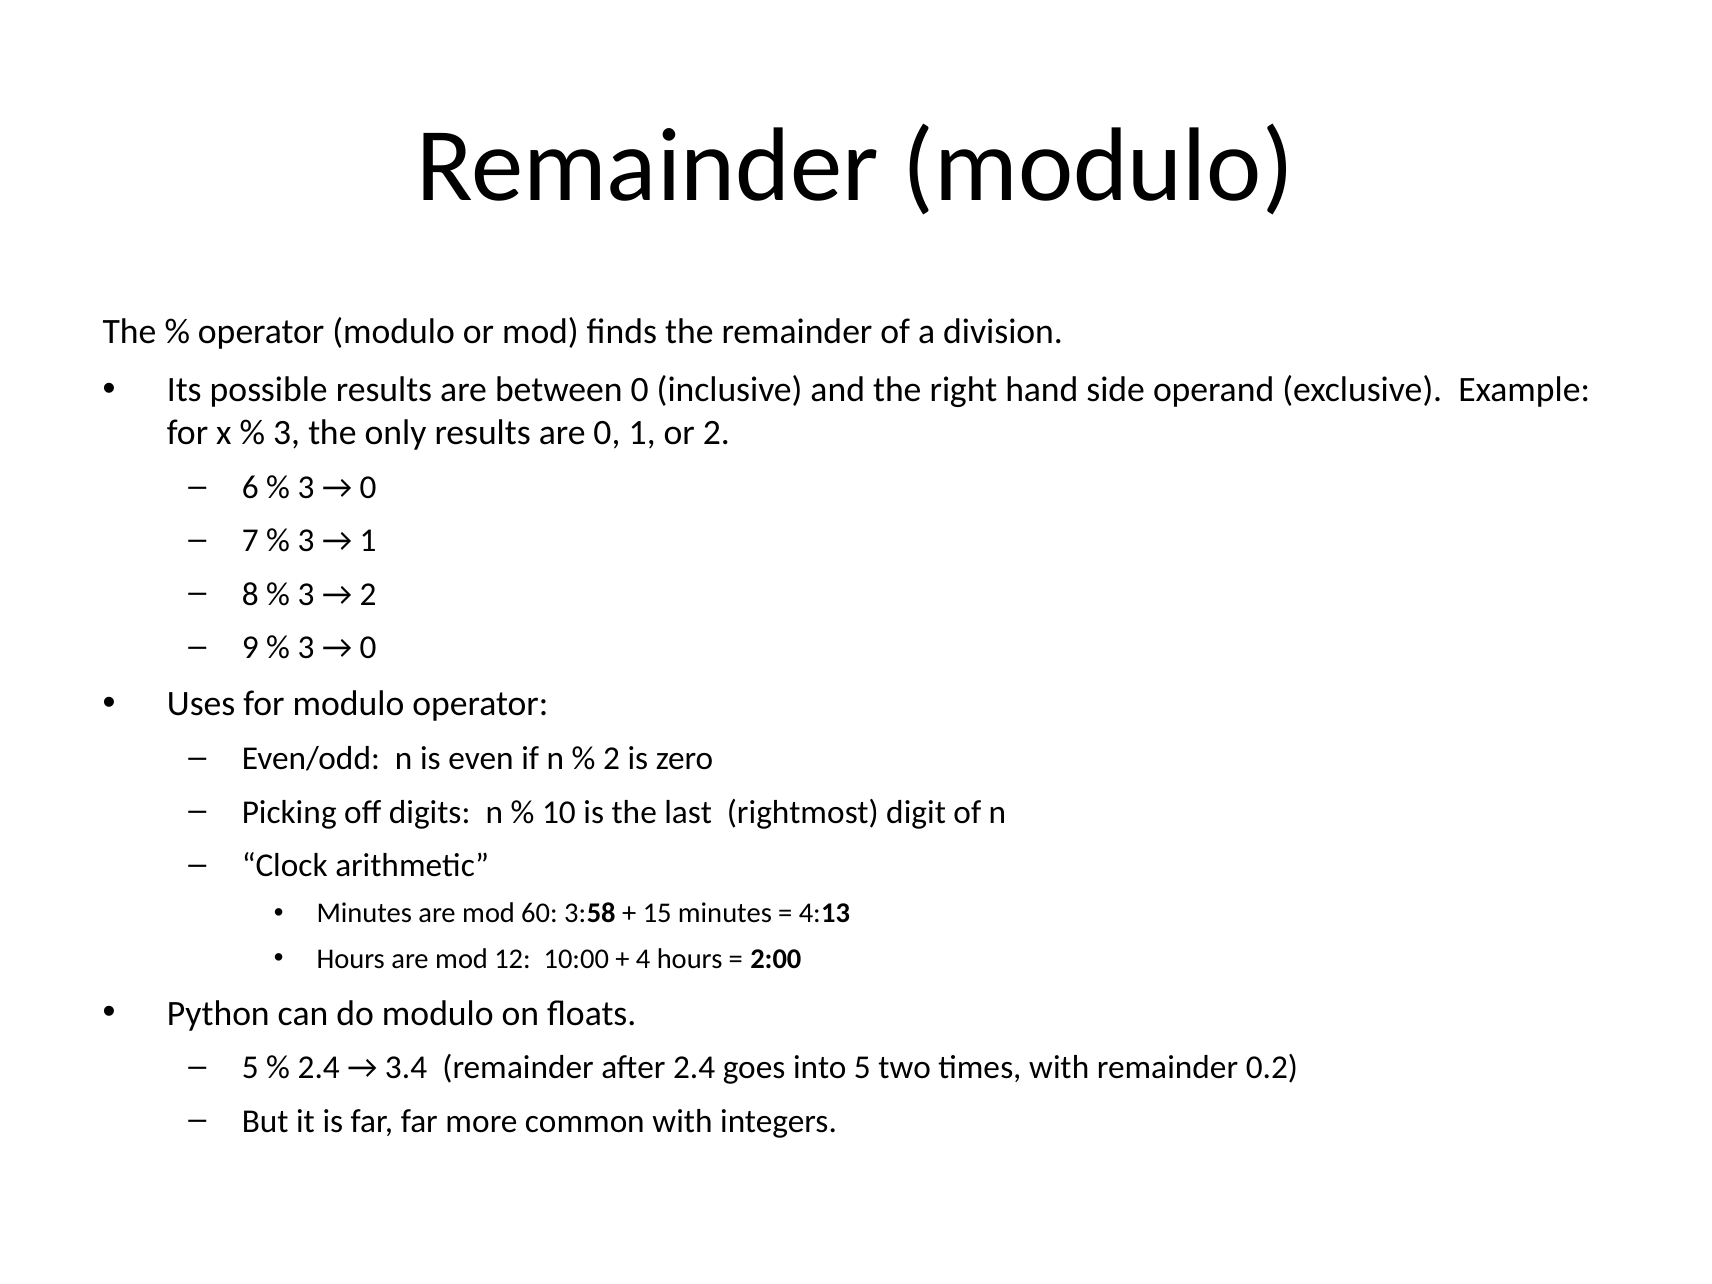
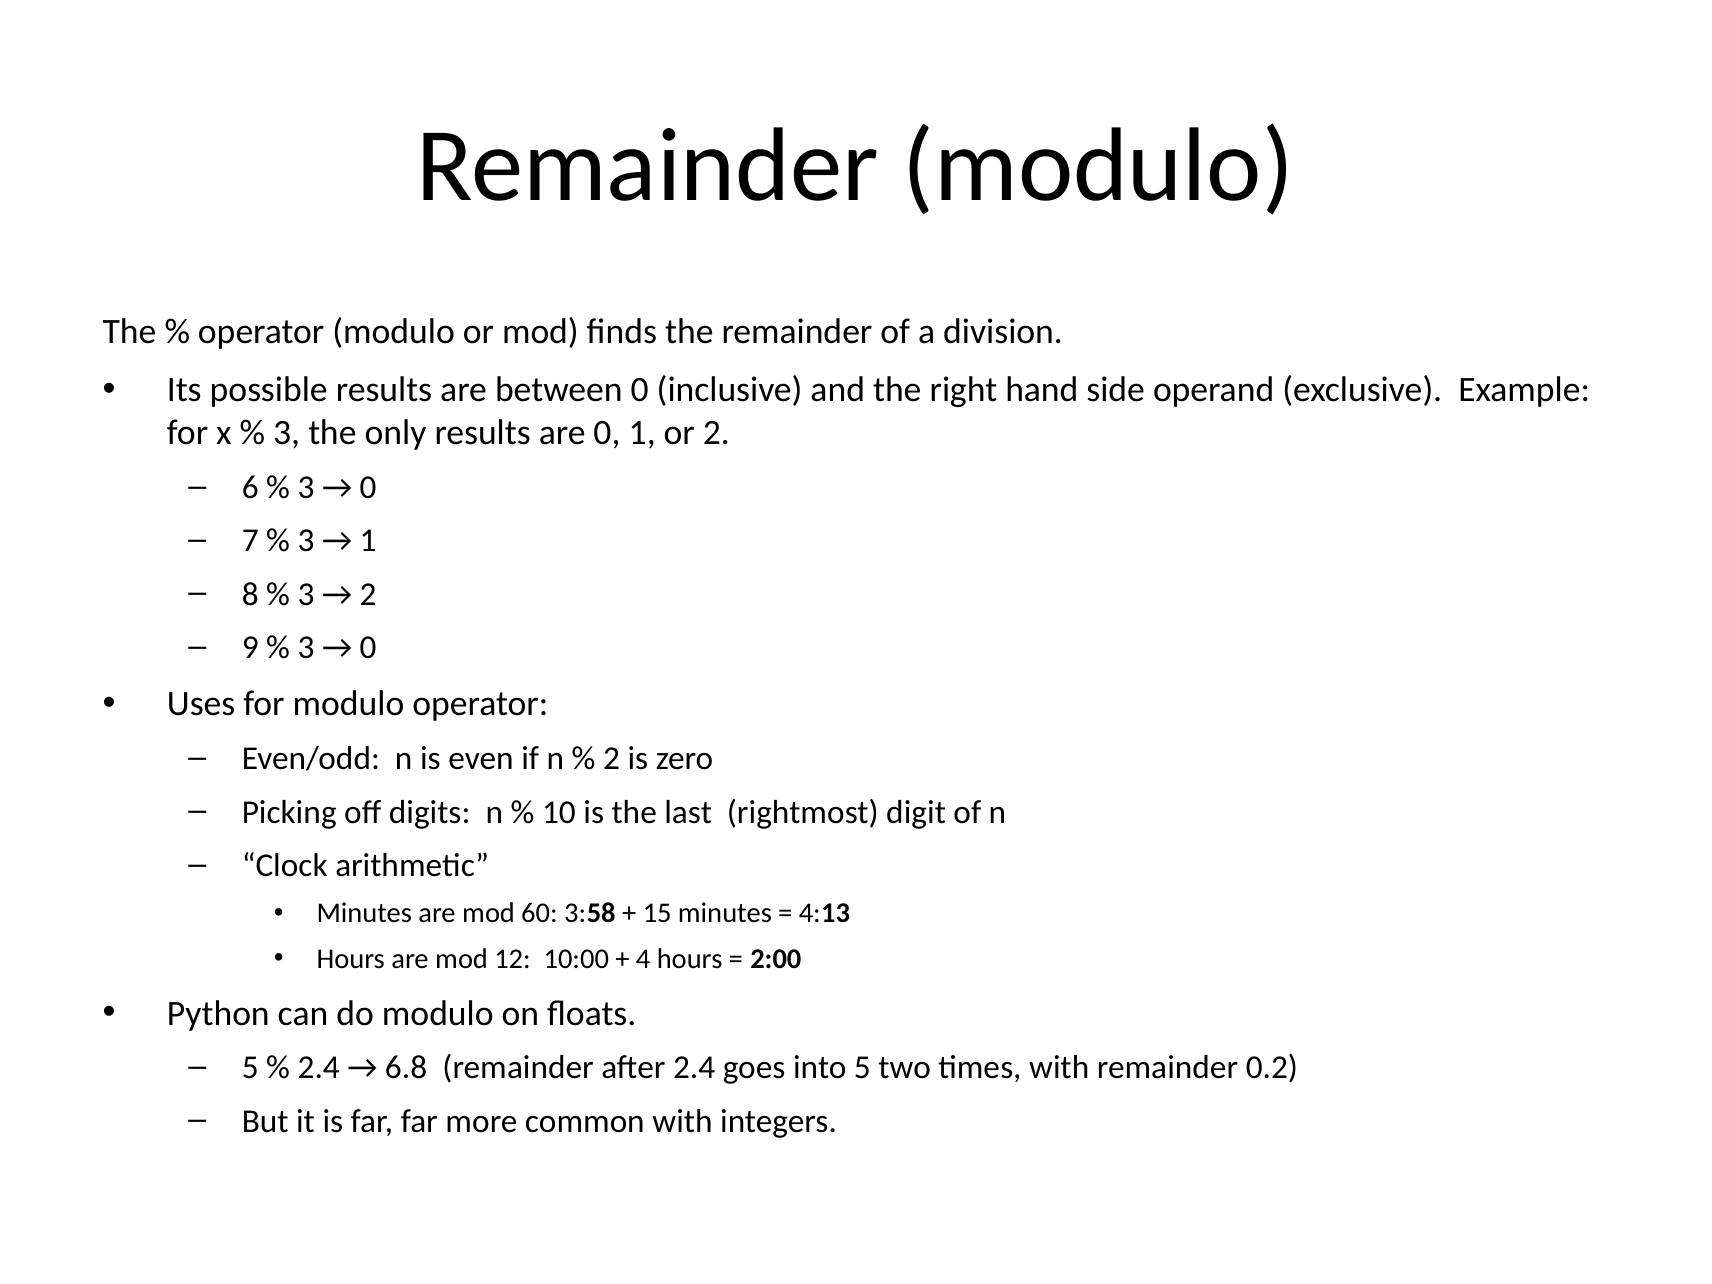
3.4: 3.4 -> 6.8 (406, 1068)
